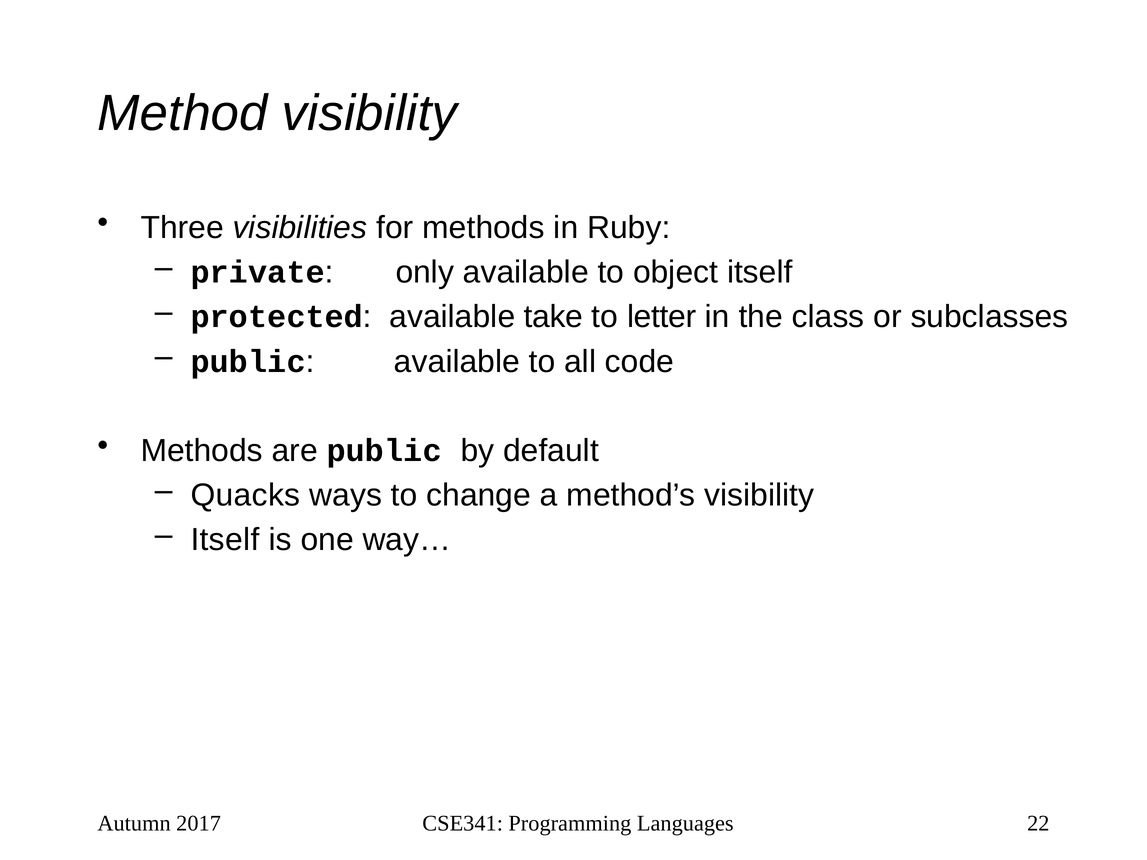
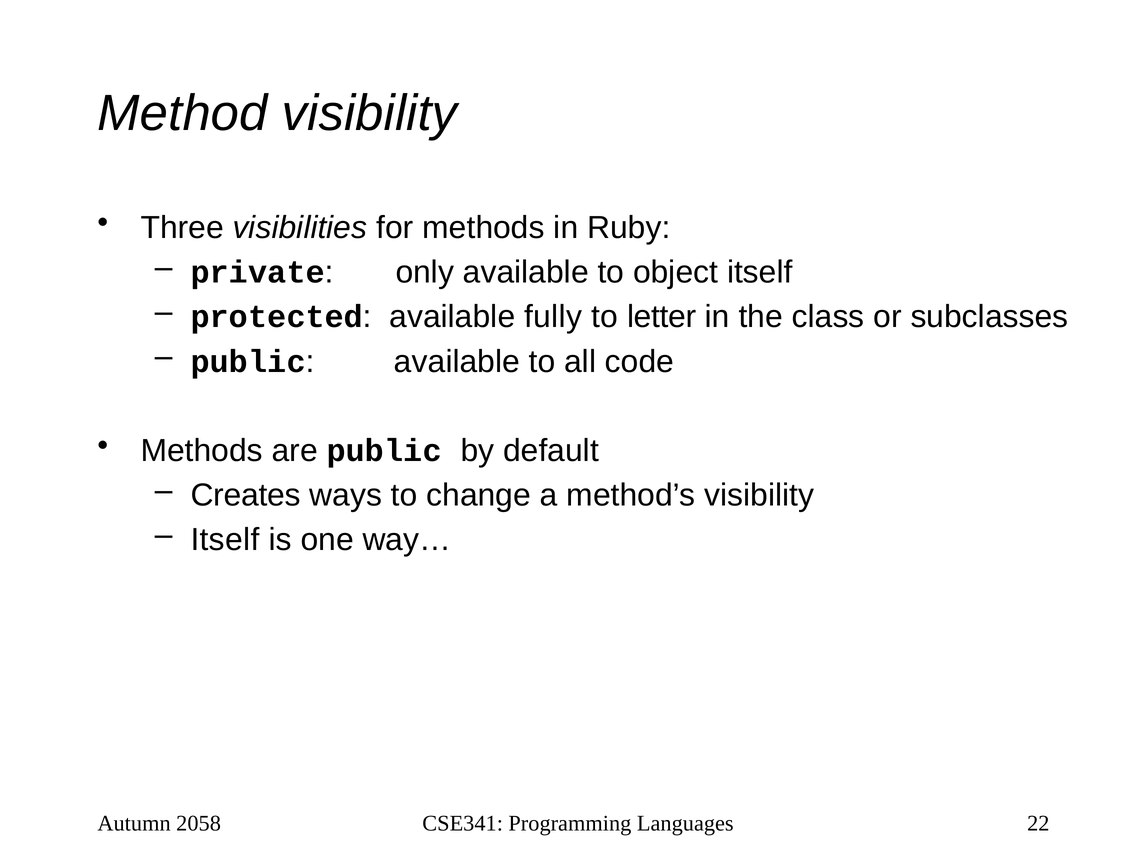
take: take -> fully (553, 317)
Quacks: Quacks -> Creates (246, 496)
2017: 2017 -> 2058 (199, 824)
